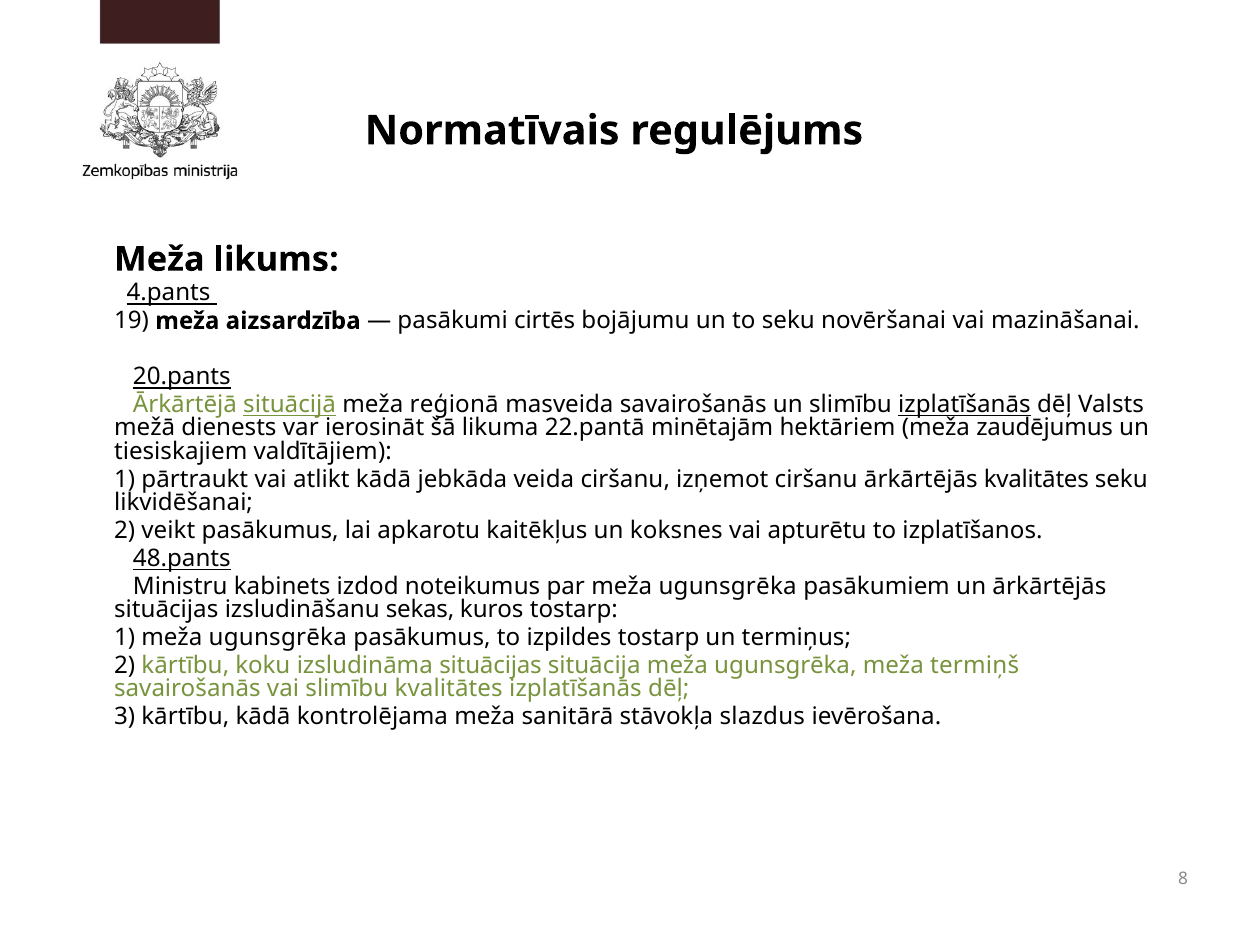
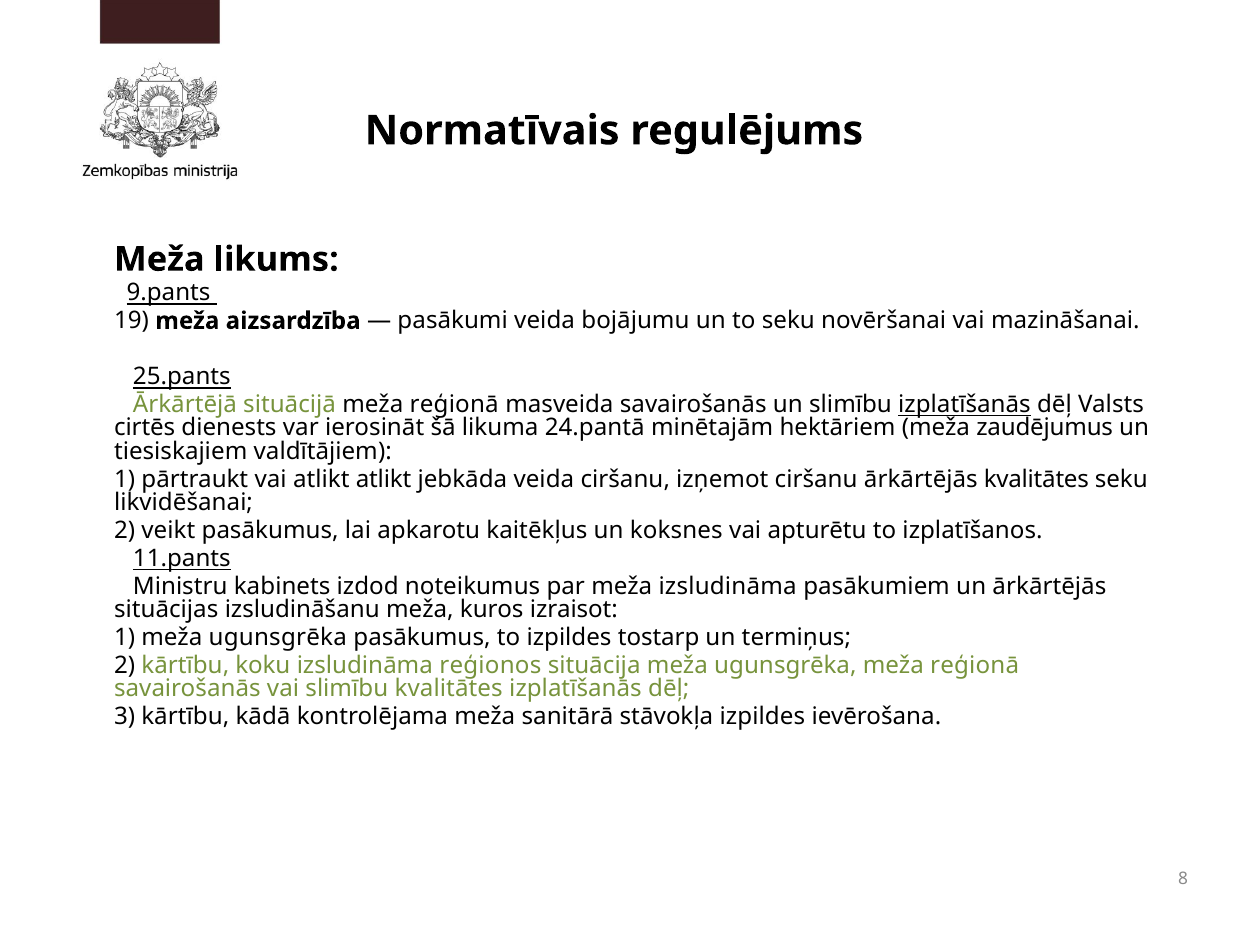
4.pants: 4.pants -> 9.pants (169, 293)
pasākumi cirtēs: cirtēs -> veida (545, 321)
20.pants: 20.pants -> 25.pants (182, 377)
situācijā underline: present -> none (290, 405)
mežā: mežā -> cirtēs (145, 428)
22.pantā: 22.pantā -> 24.pantā (595, 428)
atlikt kādā: kādā -> atlikt (384, 479)
48.pants: 48.pants -> 11.pants (182, 559)
par meža ugunsgrēka: ugunsgrēka -> izsludināma (728, 587)
izsludināšanu sekas: sekas -> meža (420, 610)
kuros tostarp: tostarp -> izraisot (574, 610)
izsludināma situācijas: situācijas -> reģionos (490, 666)
ugunsgrēka meža termiņš: termiņš -> reģionā (975, 666)
stāvokļa slazdus: slazdus -> izpildes (762, 717)
